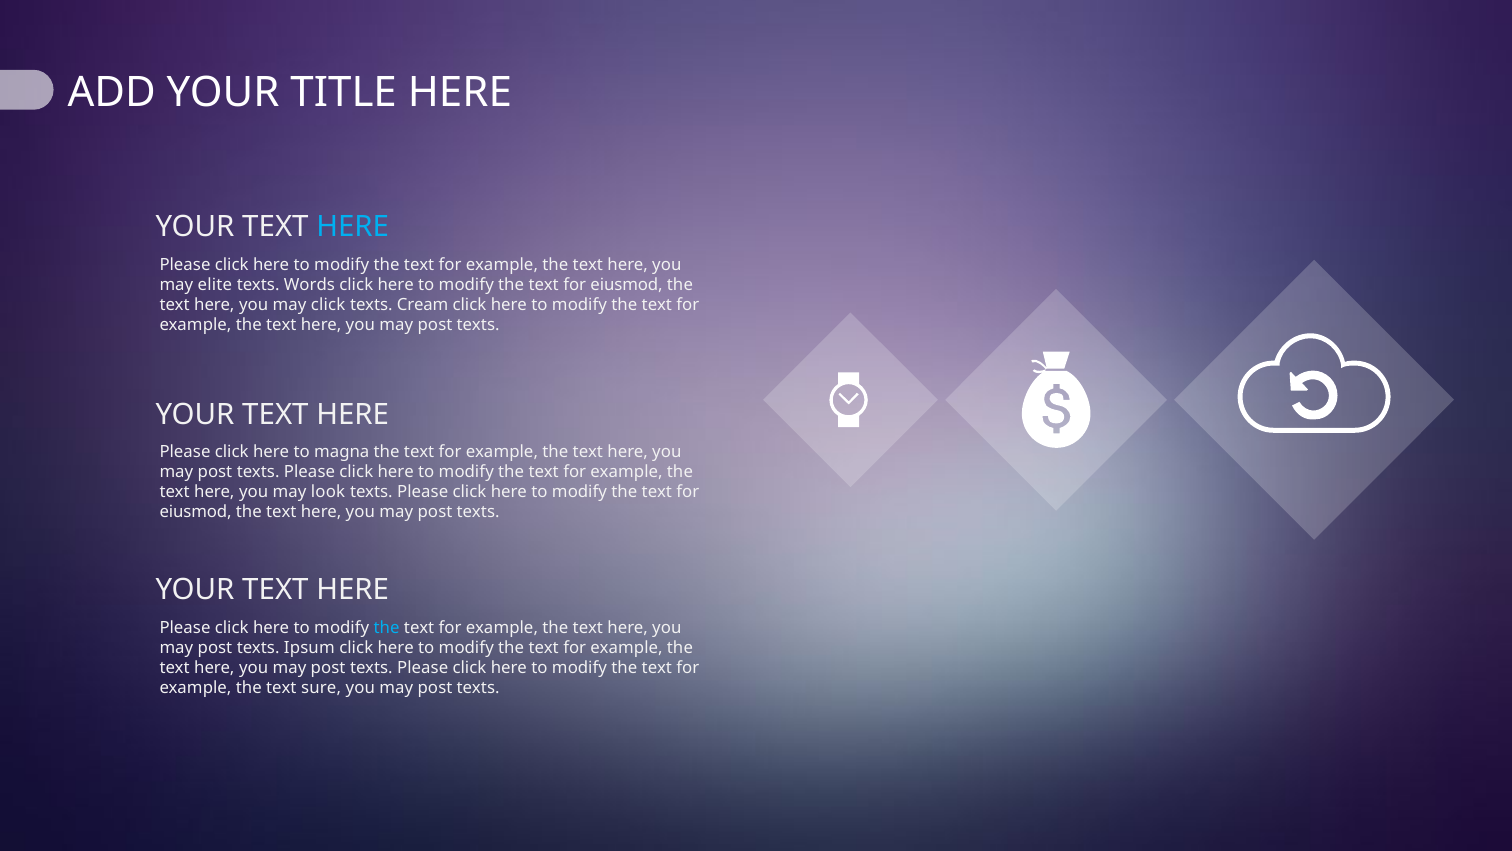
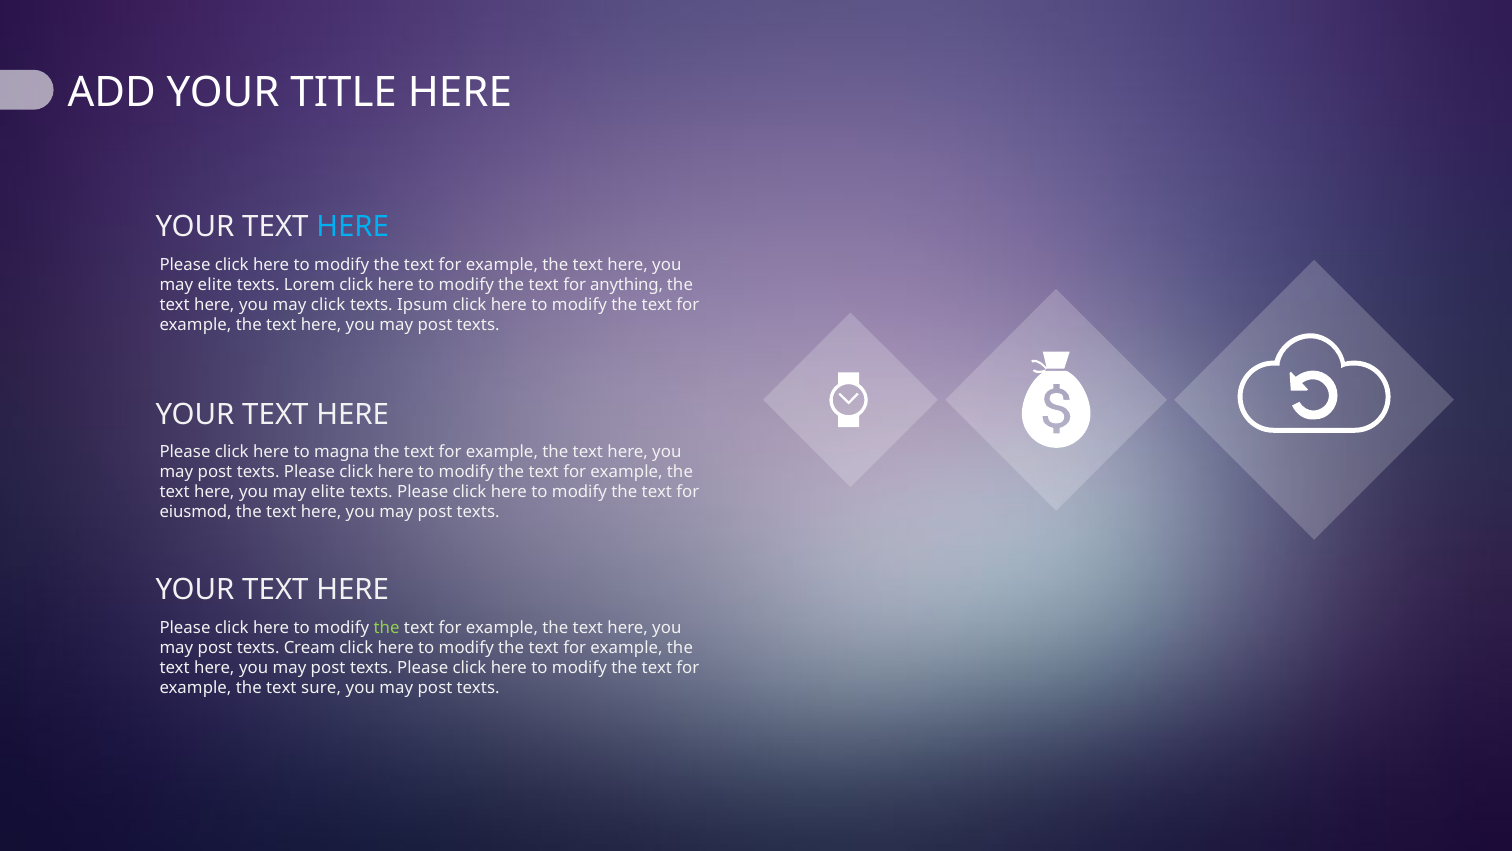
Words: Words -> Lorem (309, 284)
eiusmod: eiusmod -> anything (627, 284)
Cream: Cream -> Ipsum (423, 305)
look: look -> elite (328, 492)
the colour: light blue -> light green (387, 627)
Ipsum: Ipsum -> Cream (309, 647)
